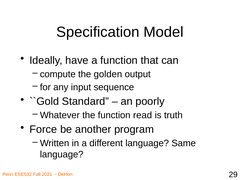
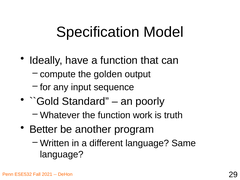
read: read -> work (143, 115)
Force: Force -> Better (43, 129)
